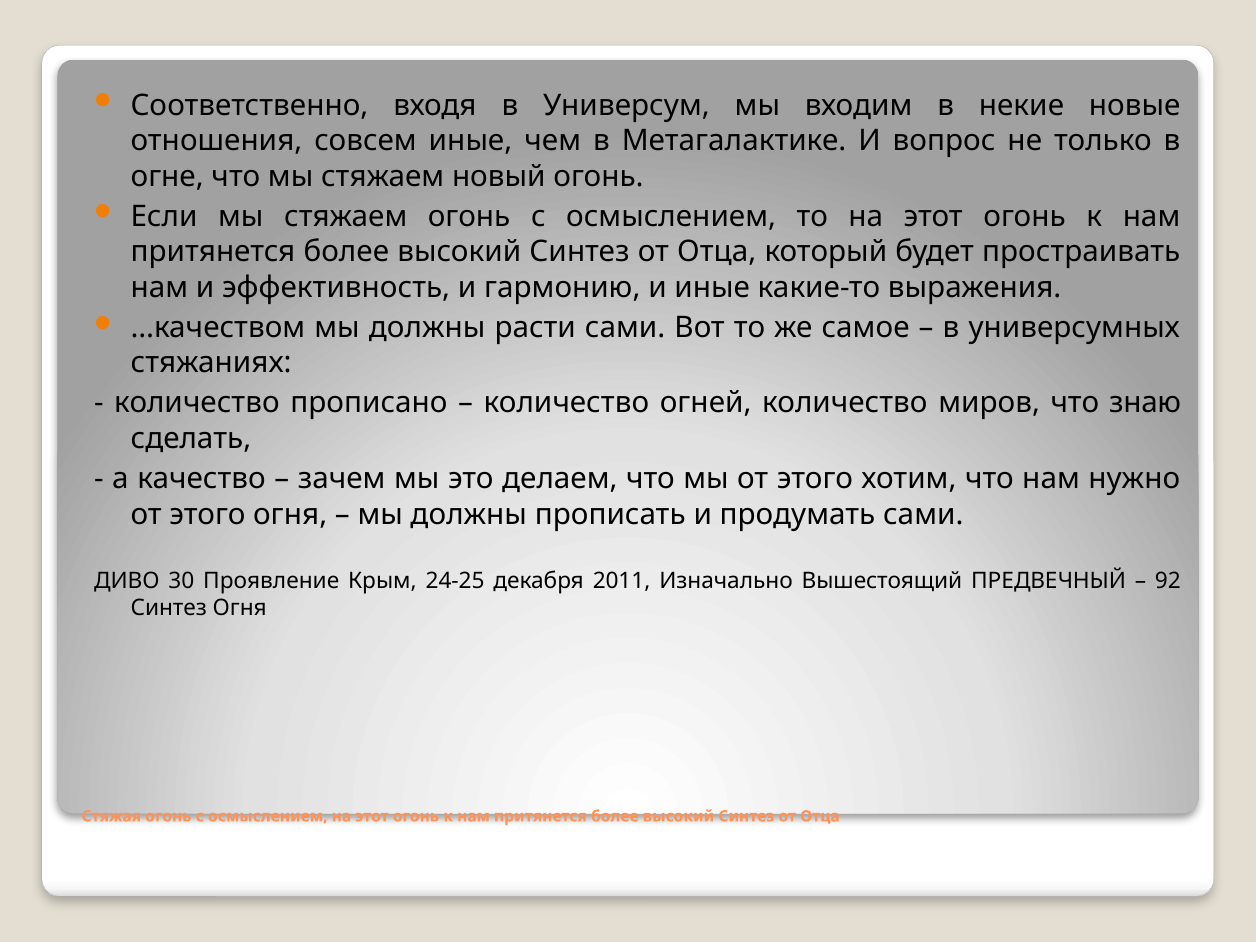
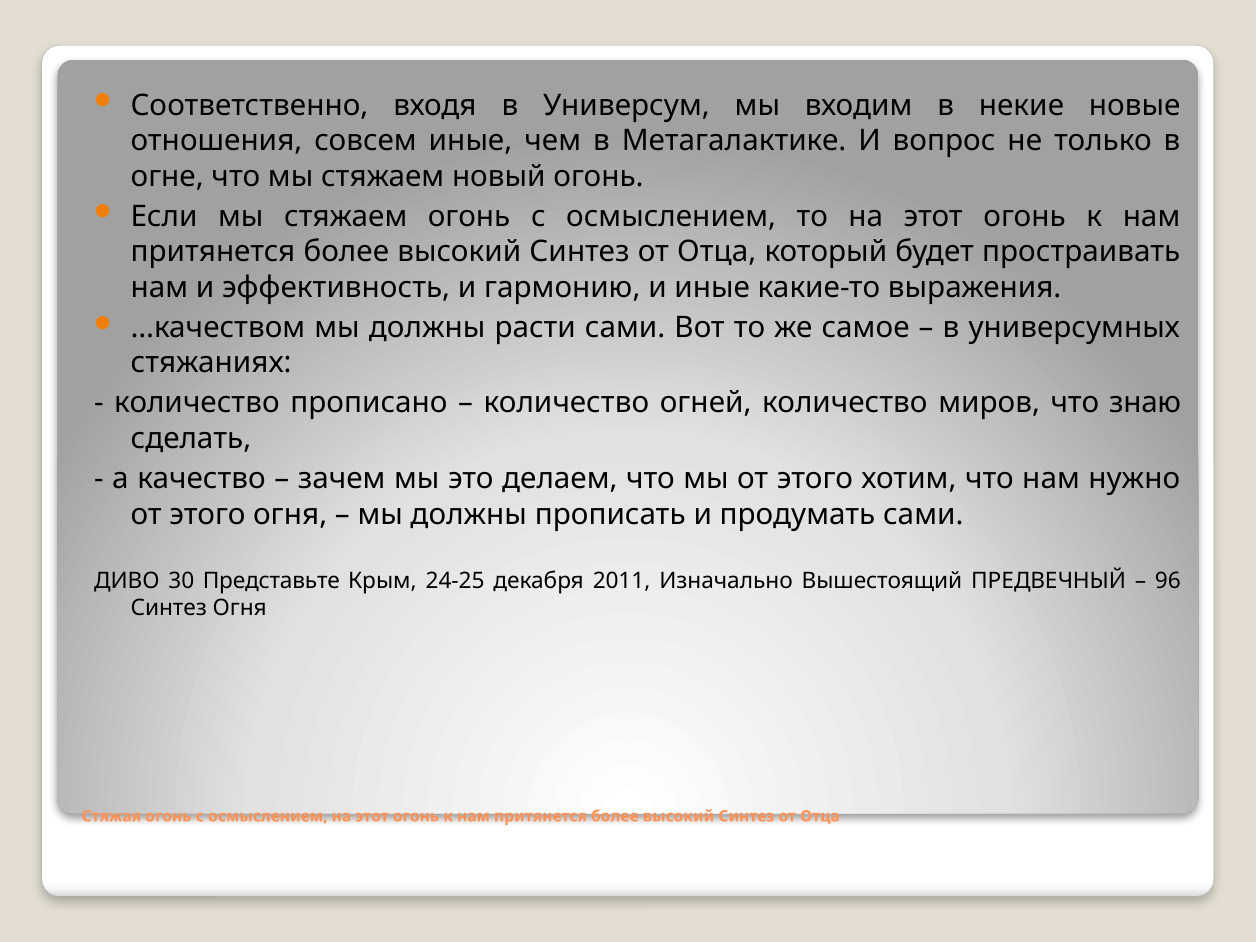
Проявление: Проявление -> Представьте (271, 581)
92: 92 -> 96 (1168, 581)
